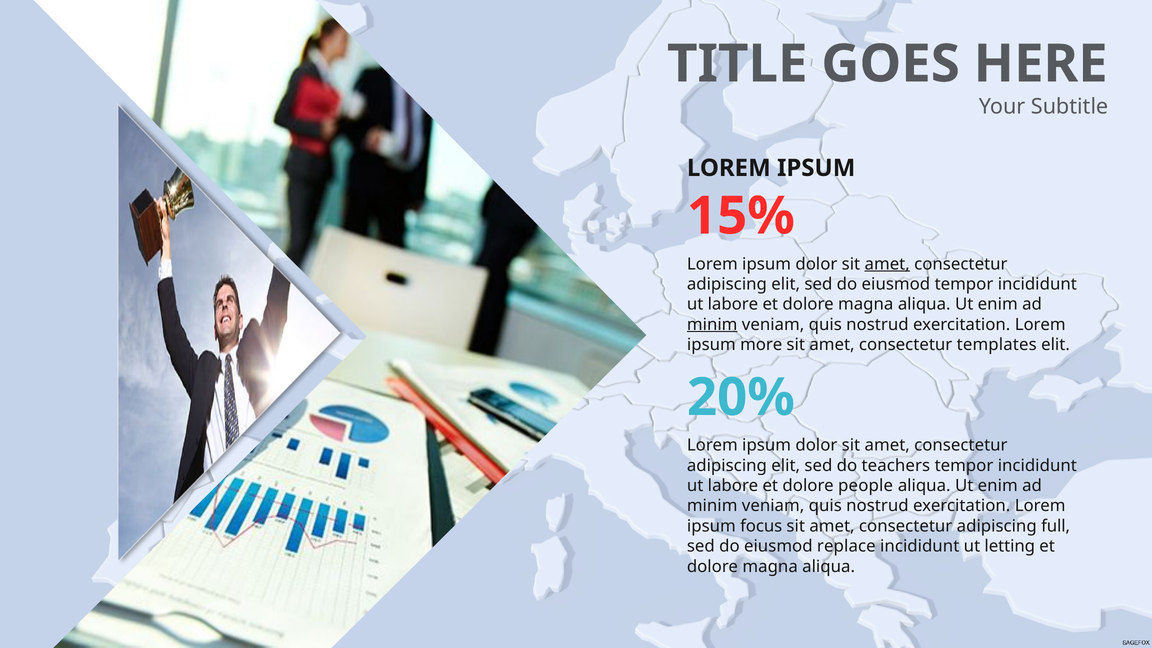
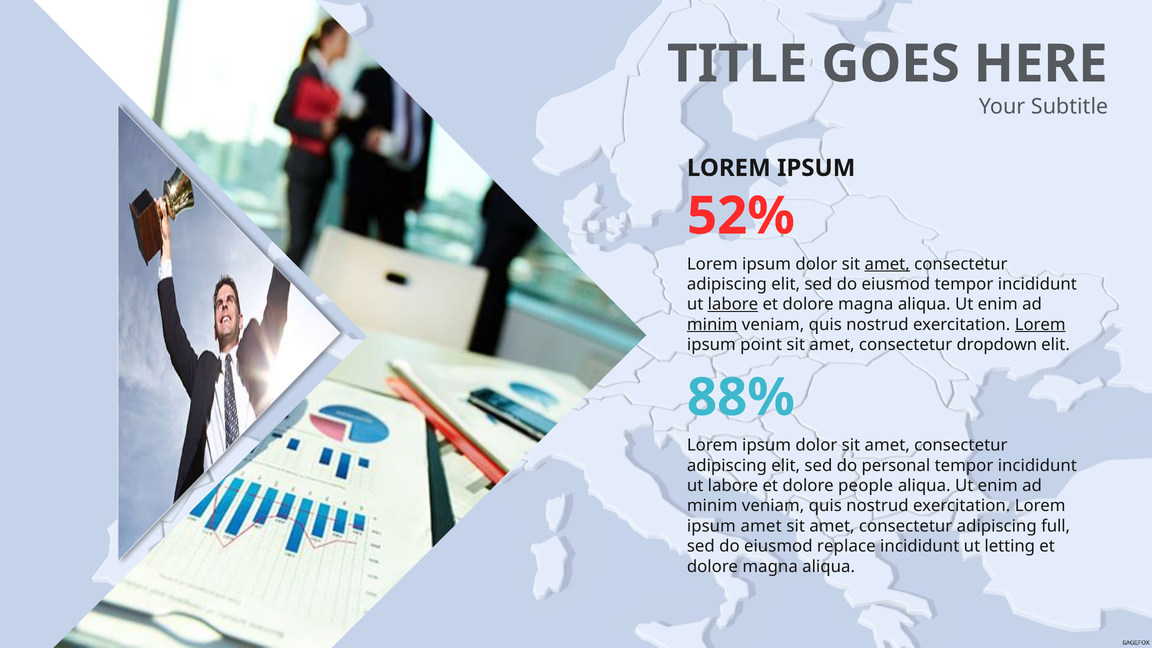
15%: 15% -> 52% (741, 216)
labore underline: none -> present (733, 304)
Lorem underline: none -> present (1040, 324)
more: more -> point (761, 345)
templates: templates -> dropdown (997, 345)
20%: 20% -> 88% (741, 398)
teachers: teachers -> personal (896, 466)
ipsum focus: focus -> amet (761, 526)
